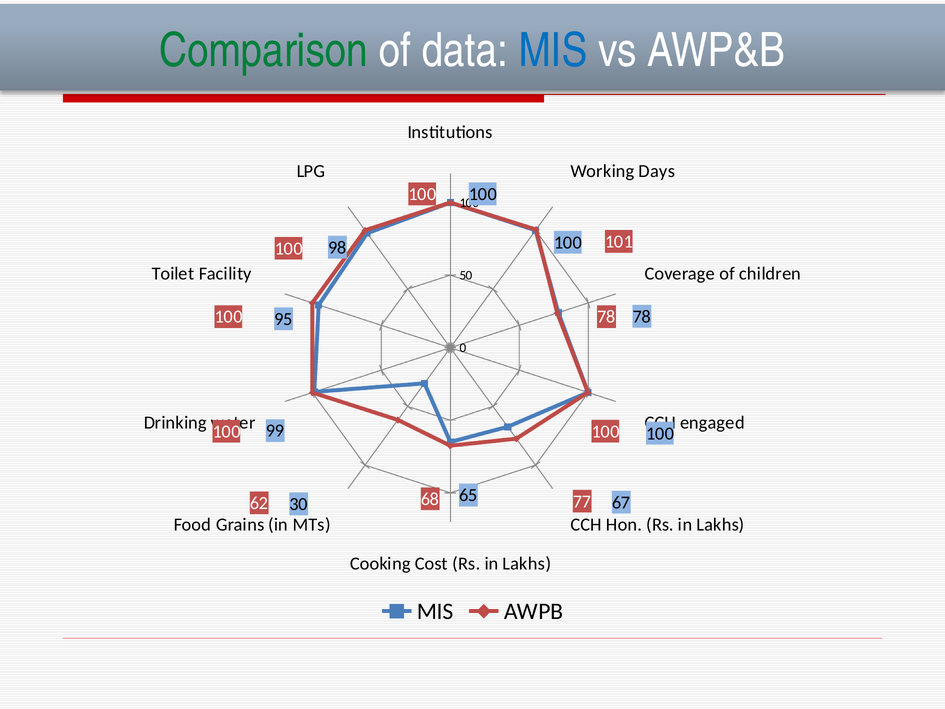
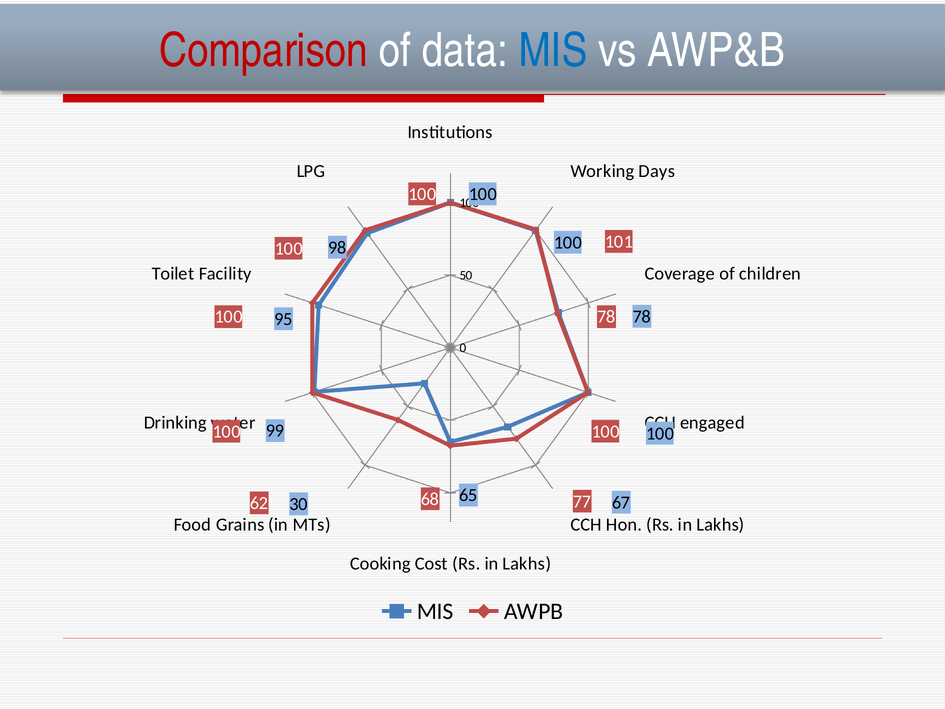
Comparison colour: green -> red (264, 51)
